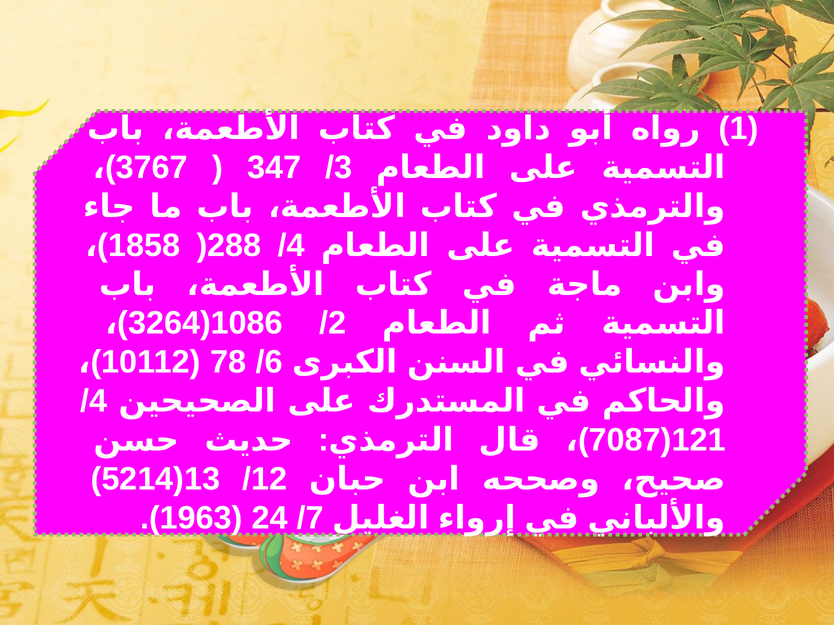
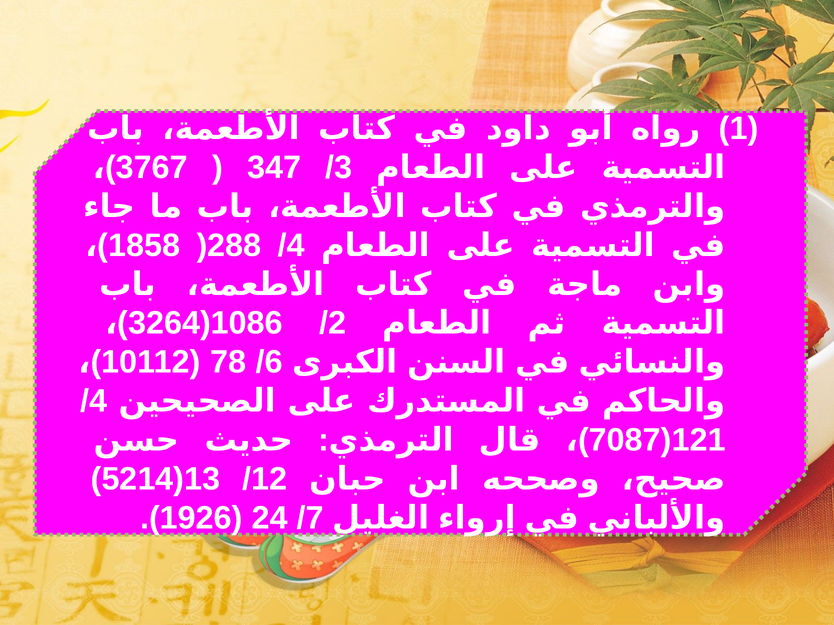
1963: 1963 -> 1926 (196, 518)
